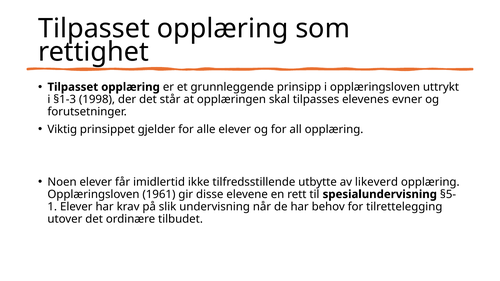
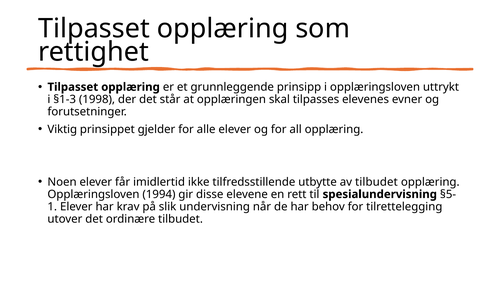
av likeverd: likeverd -> tilbudet (376, 182)
1961: 1961 -> 1994 (159, 194)
